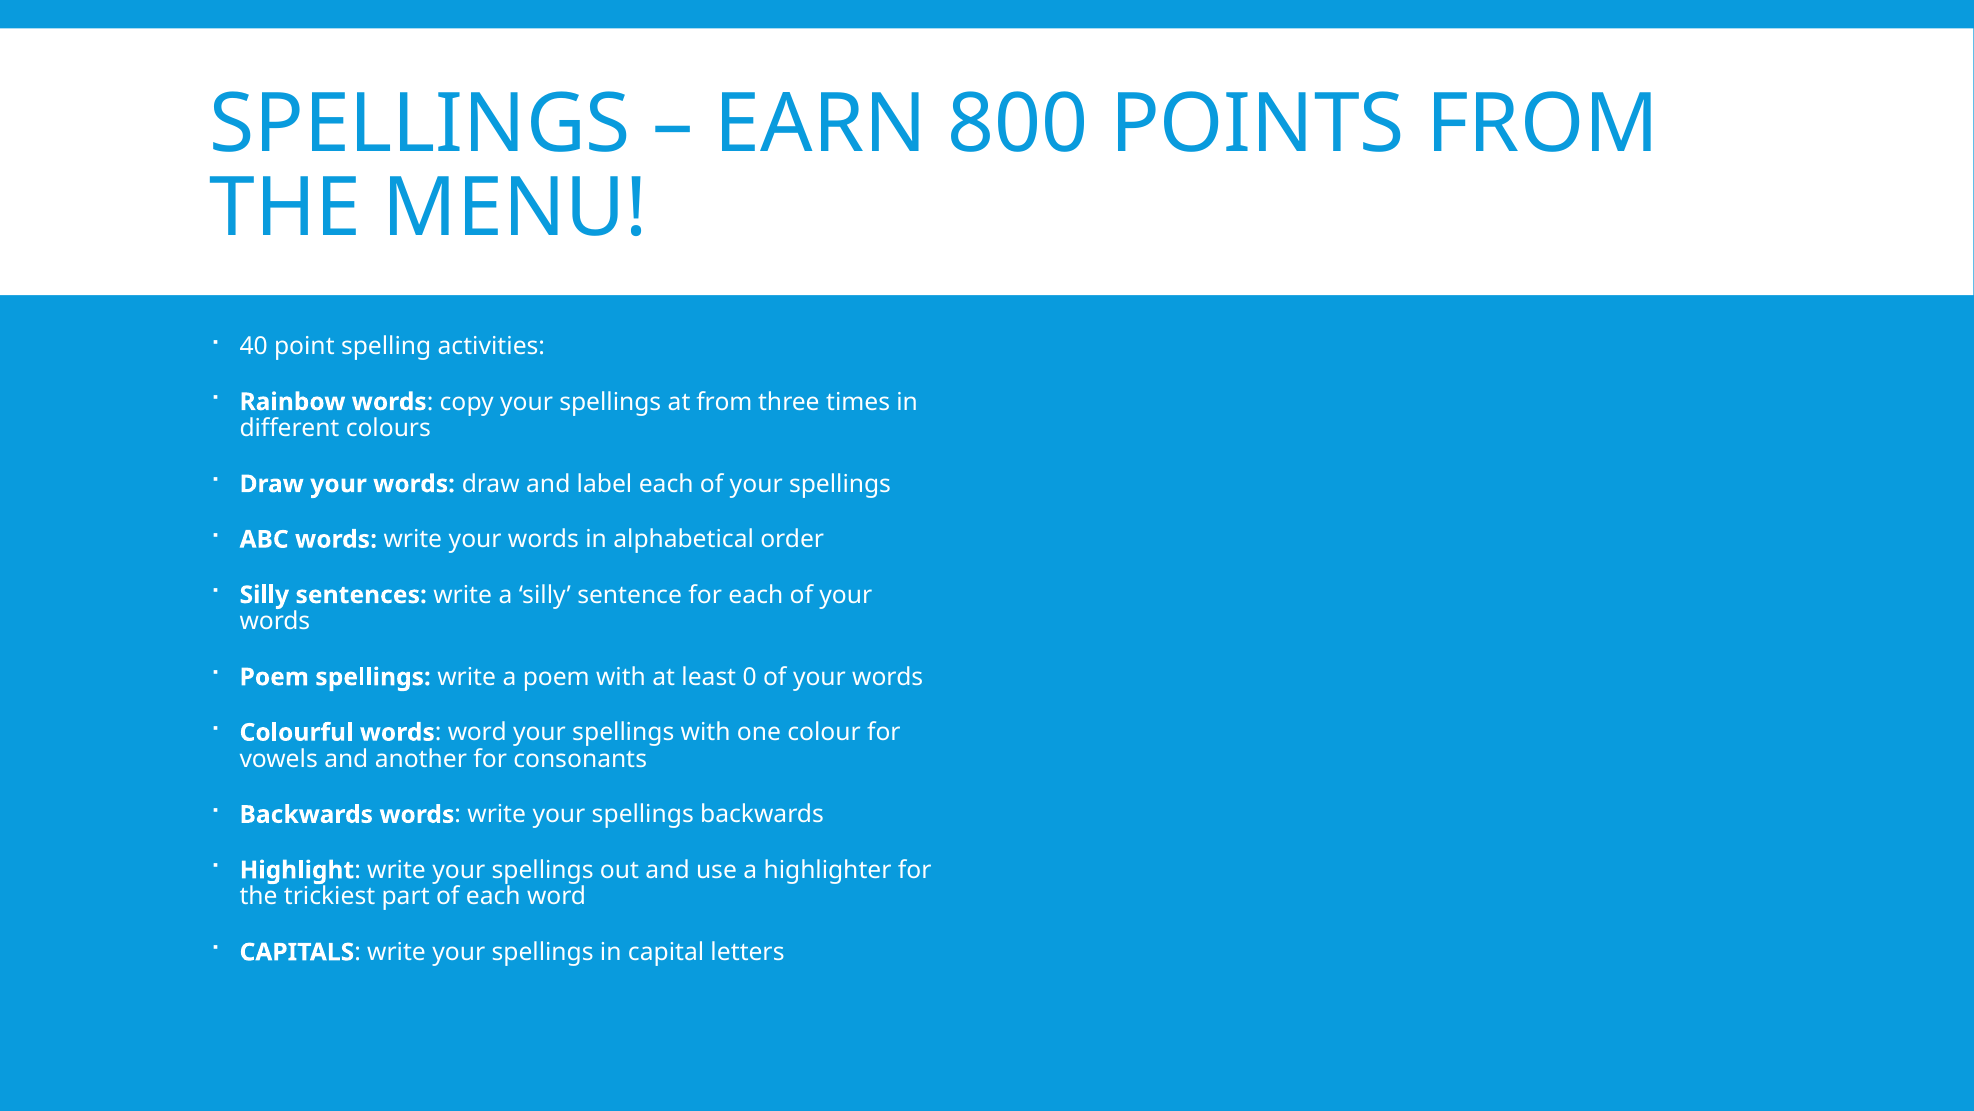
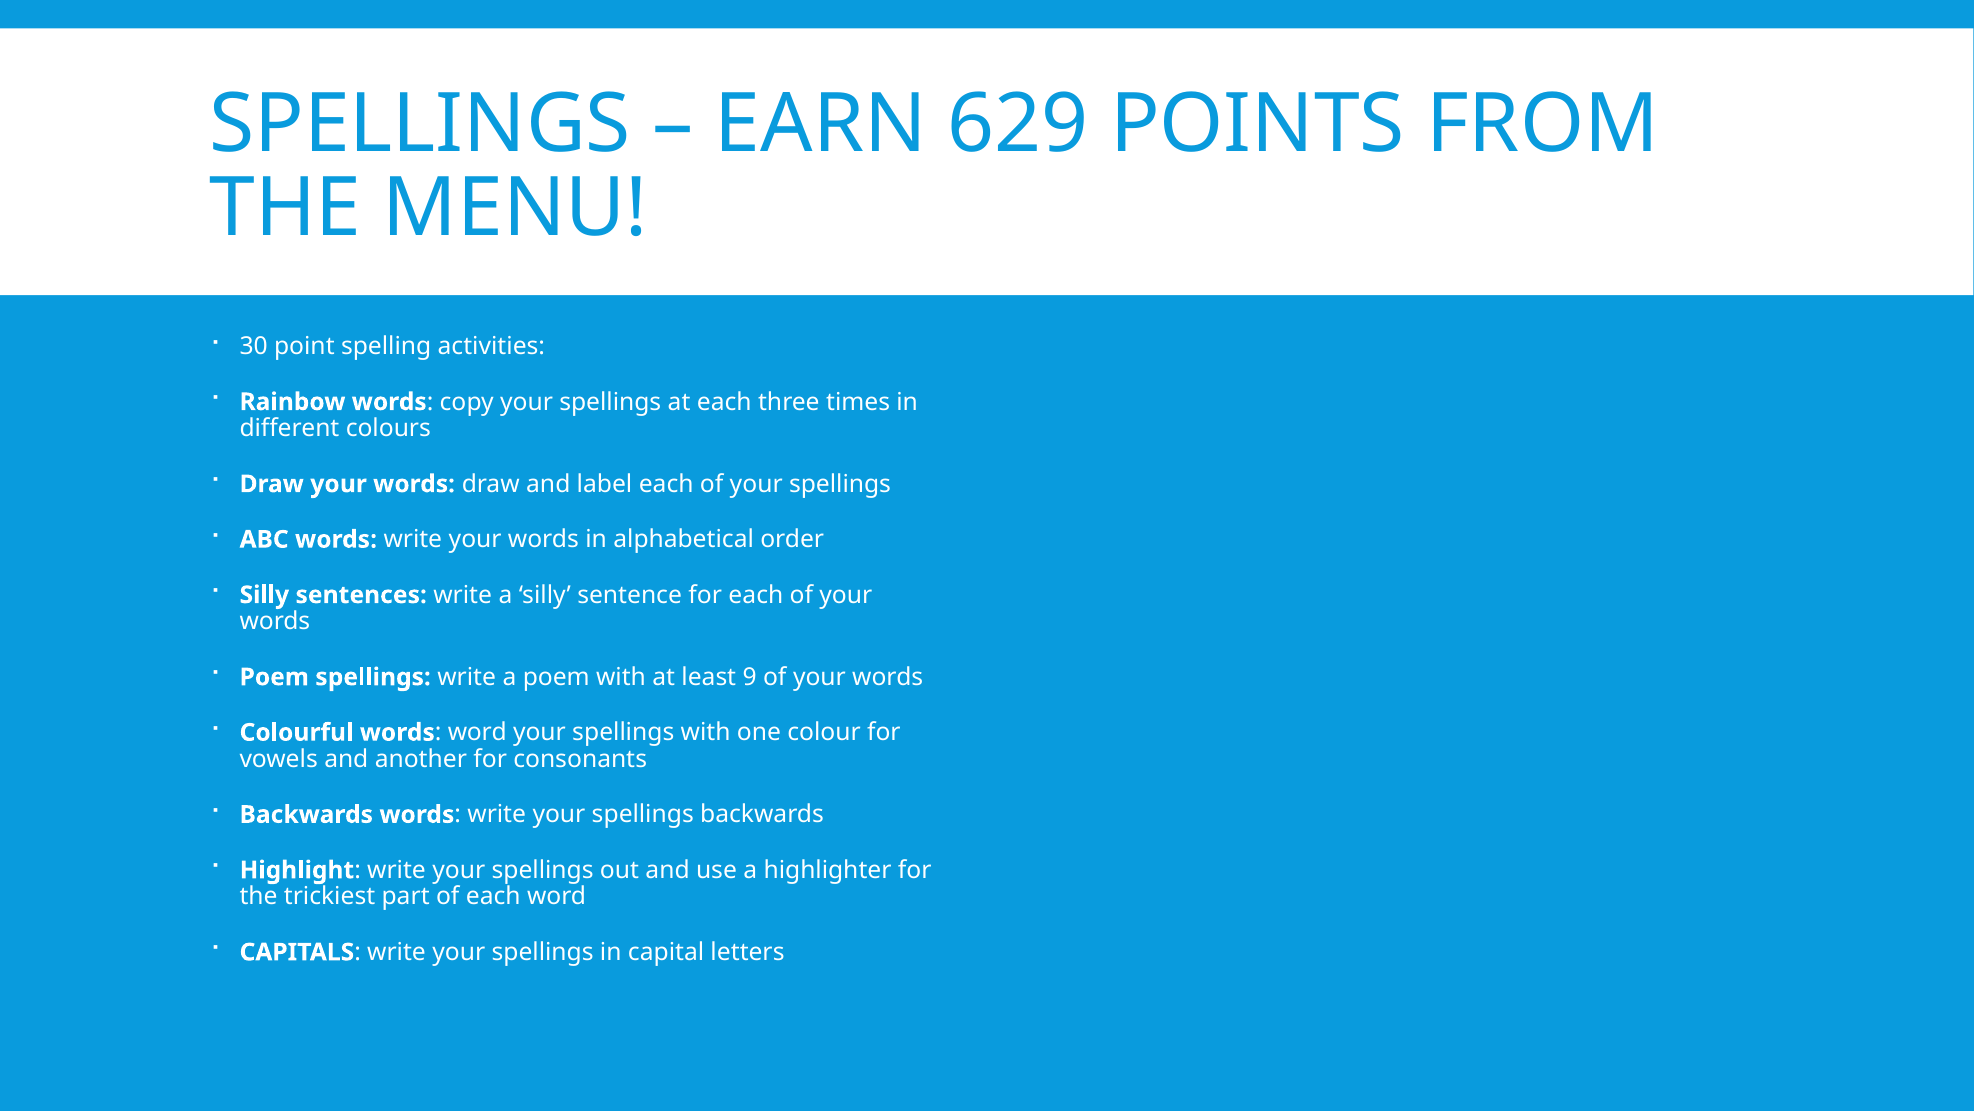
800: 800 -> 629 (1018, 124)
40: 40 -> 30 (254, 346)
at from: from -> each (724, 402)
0: 0 -> 9 (750, 677)
